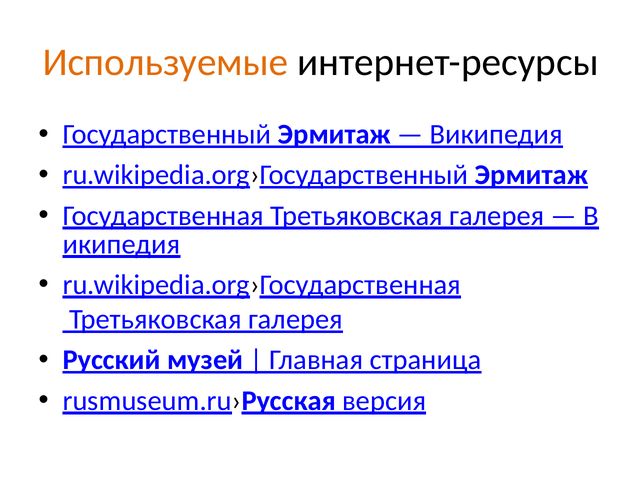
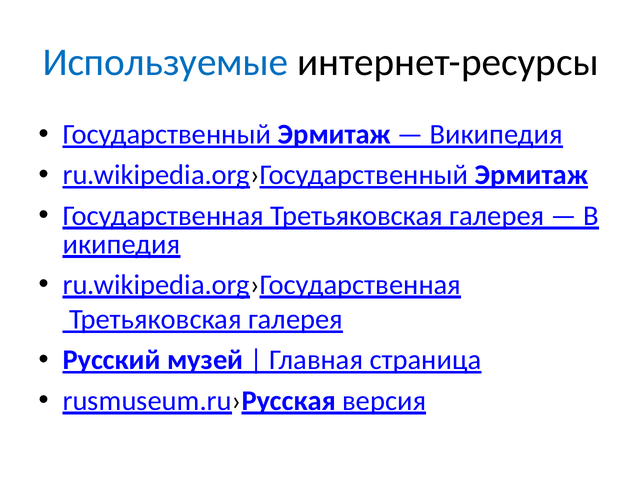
Используемые colour: orange -> blue (165, 62)
